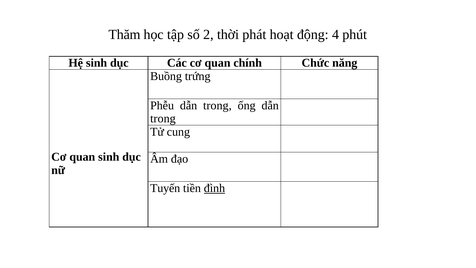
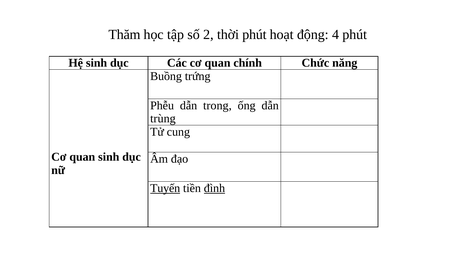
thời phát: phát -> phút (254, 35)
trong: trong -> trùng (163, 119)
Tuyến underline: none -> present (165, 188)
